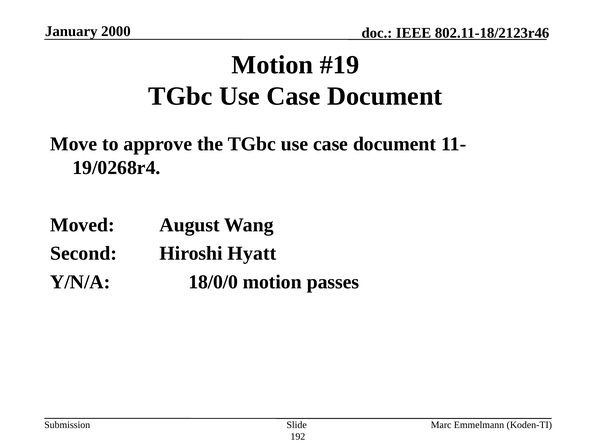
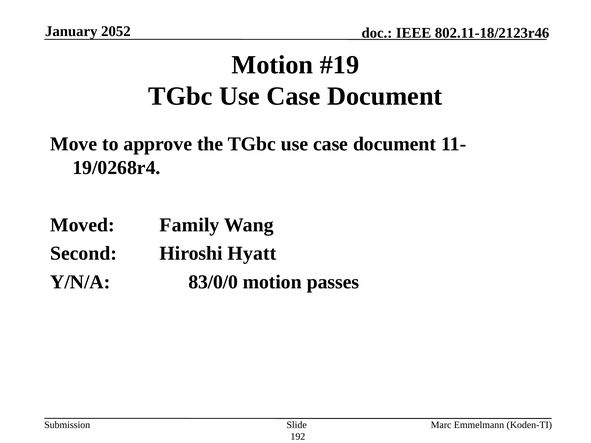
2000: 2000 -> 2052 (116, 31)
August: August -> Family (190, 225)
18/0/0: 18/0/0 -> 83/0/0 (213, 282)
